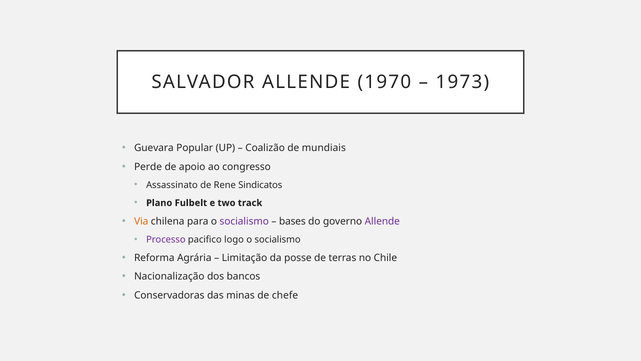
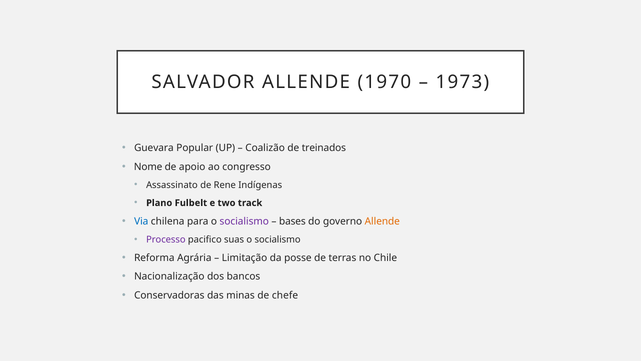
mundiais: mundiais -> treinados (324, 148)
Perde: Perde -> Nome (148, 167)
Sindicatos: Sindicatos -> Indígenas (260, 185)
Via colour: orange -> blue (141, 221)
Allende colour: purple -> orange (382, 221)
logo: logo -> suas (234, 239)
